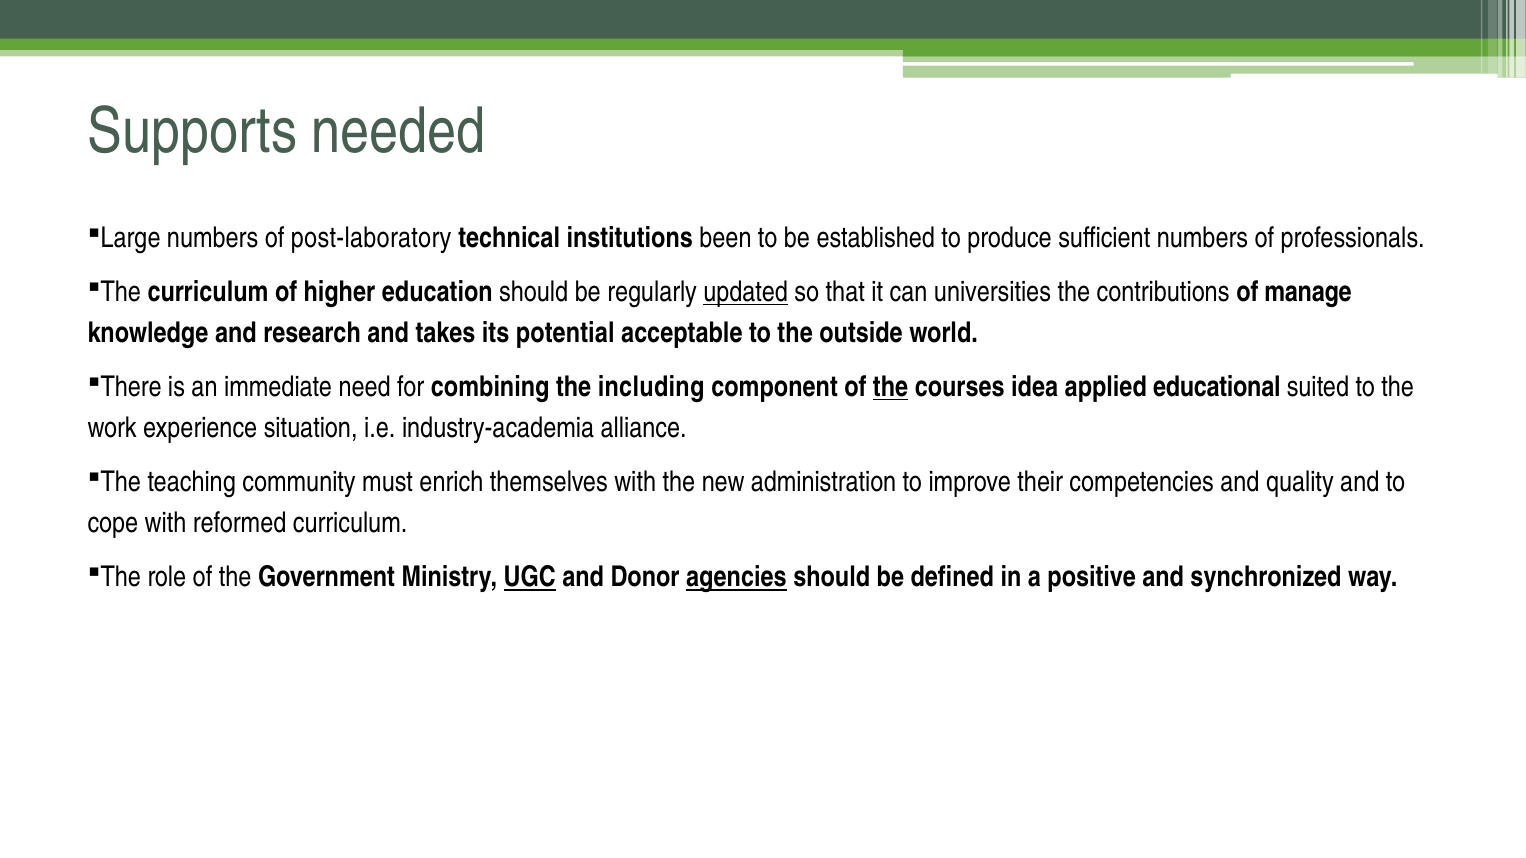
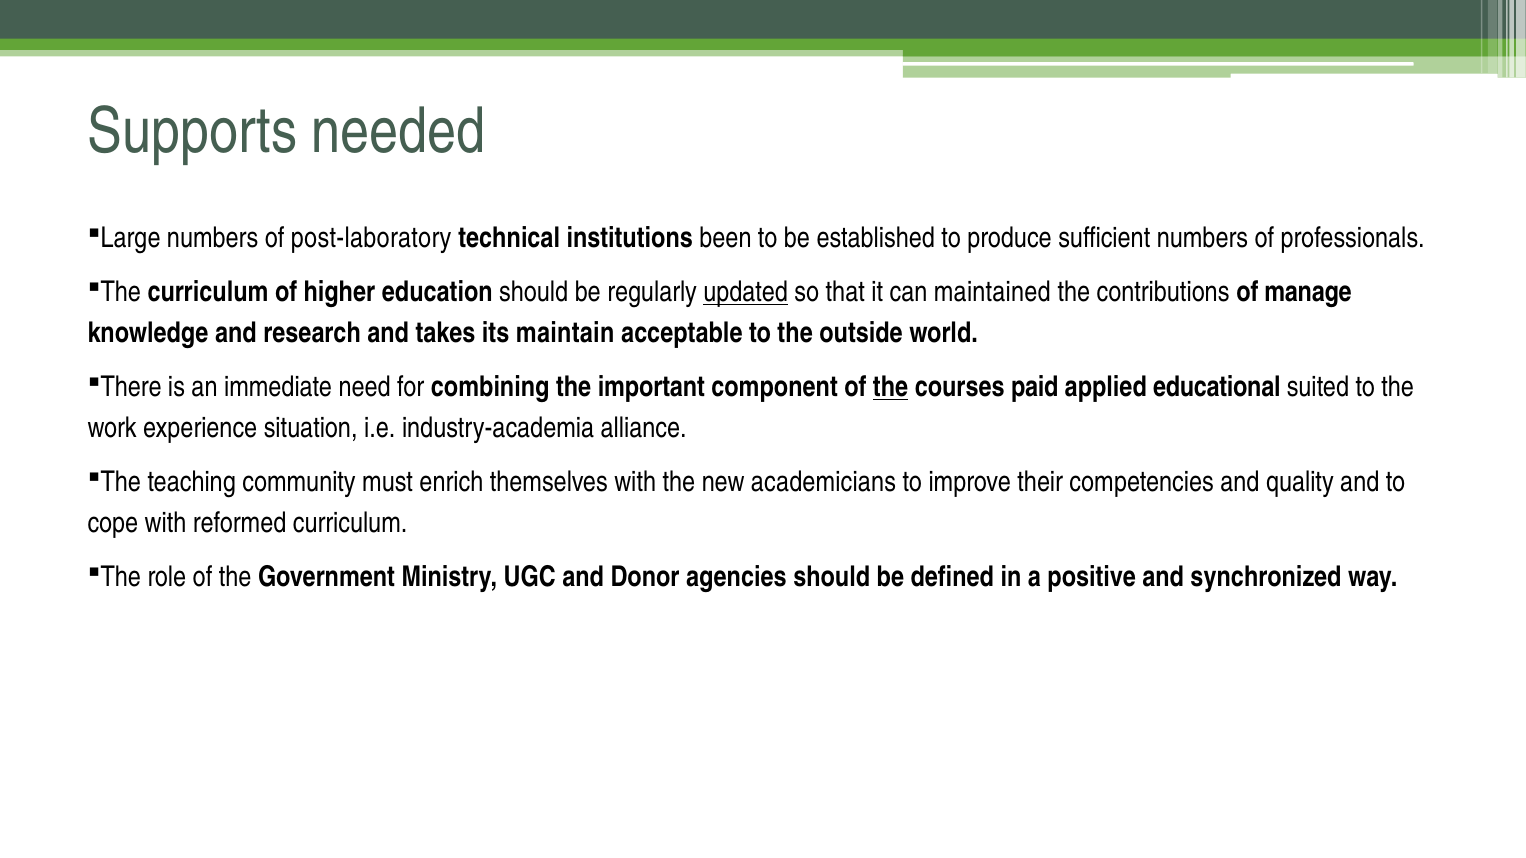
universities: universities -> maintained (992, 292)
potential: potential -> maintain (565, 334)
including: including -> important (651, 387)
idea: idea -> paid (1035, 387)
administration: administration -> academicians (824, 483)
UGC underline: present -> none (530, 578)
agencies underline: present -> none (736, 578)
